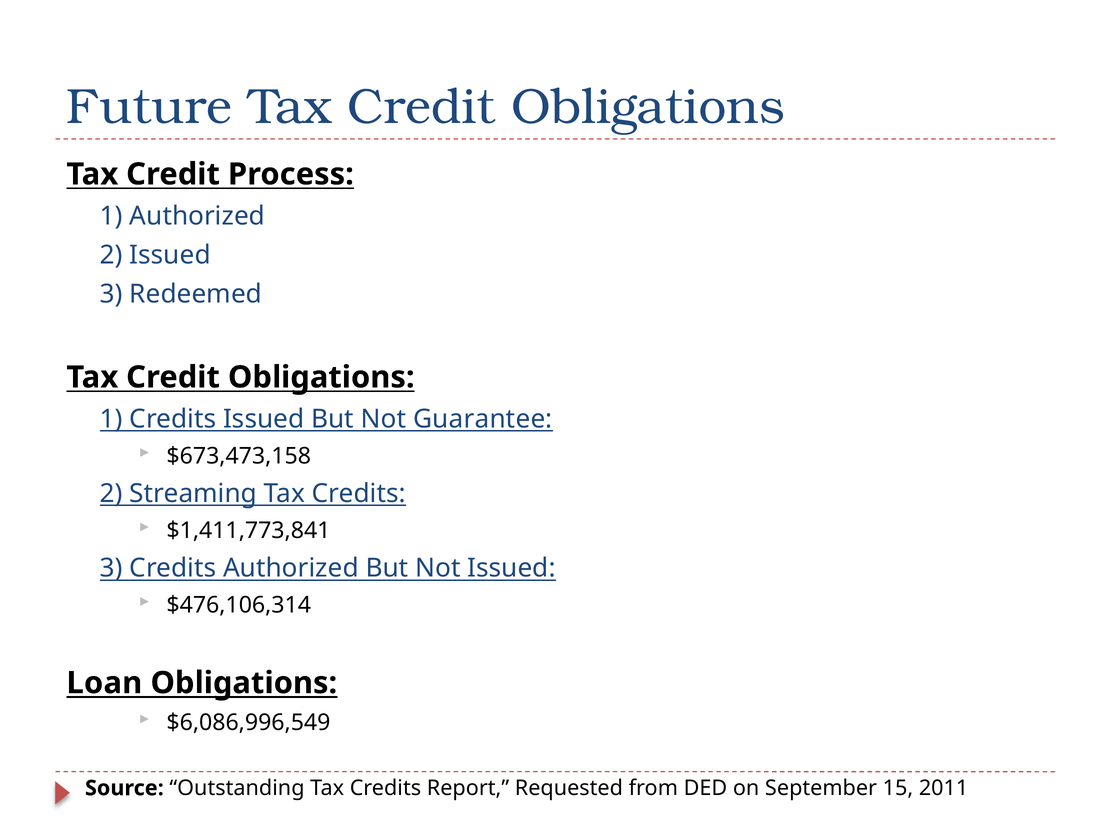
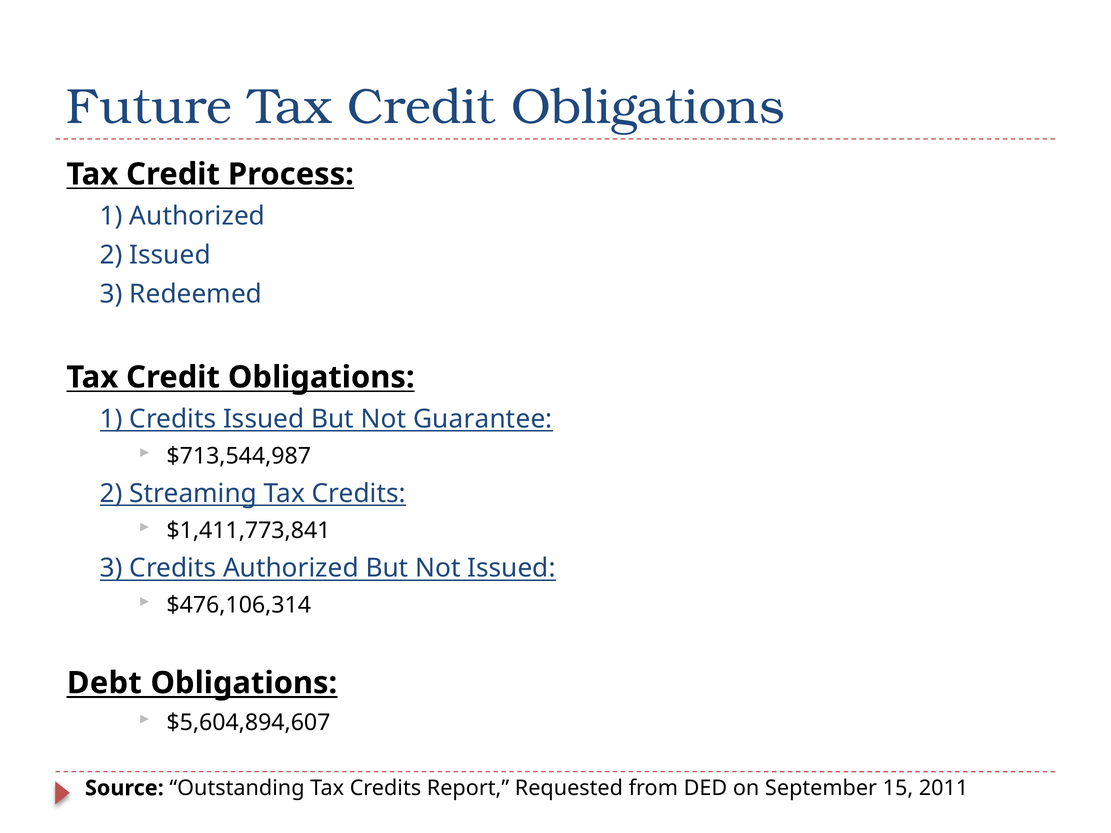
$673,473,158: $673,473,158 -> $713,544,987 (239, 456)
Loan: Loan -> Debt (104, 683)
$6,086,996,549: $6,086,996,549 -> $5,604,894,607 (248, 723)
